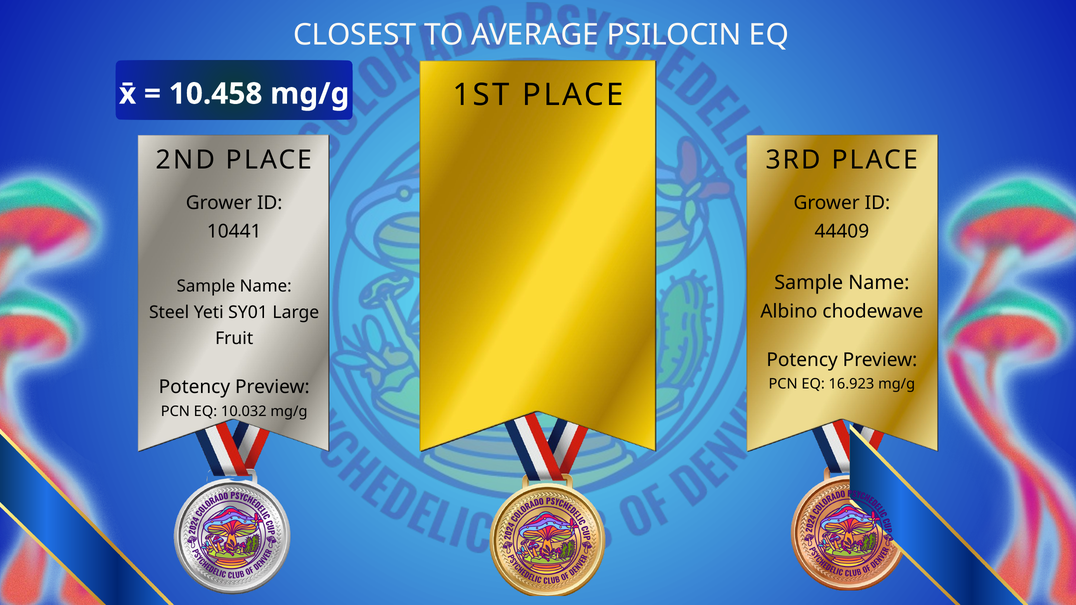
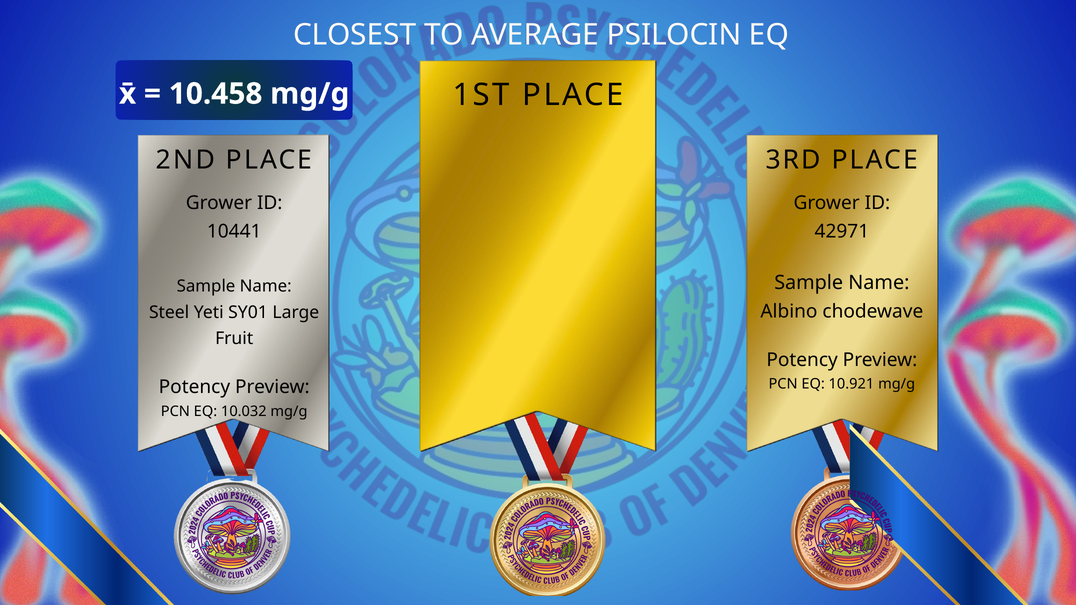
44409: 44409 -> 42971 (842, 231)
16.923: 16.923 -> 10.921 (851, 384)
